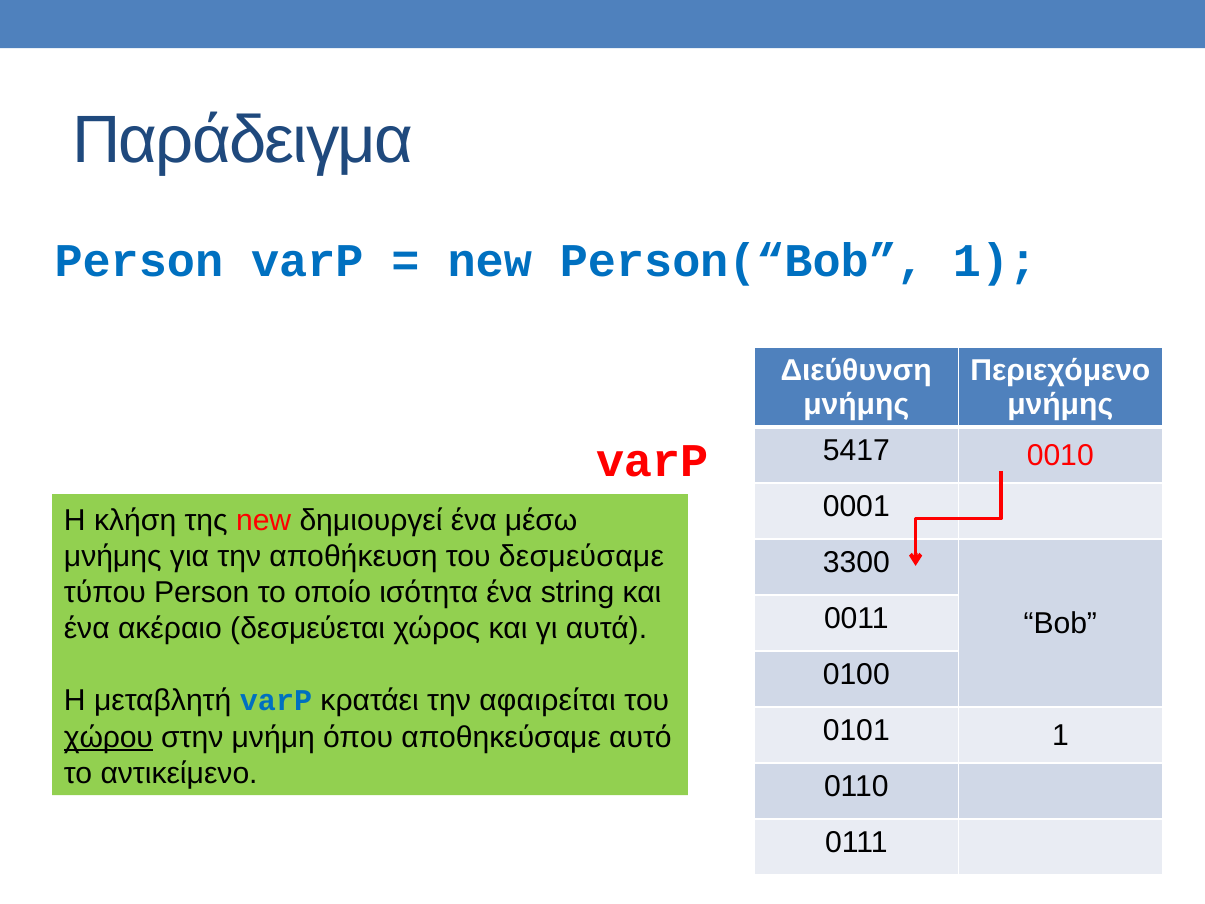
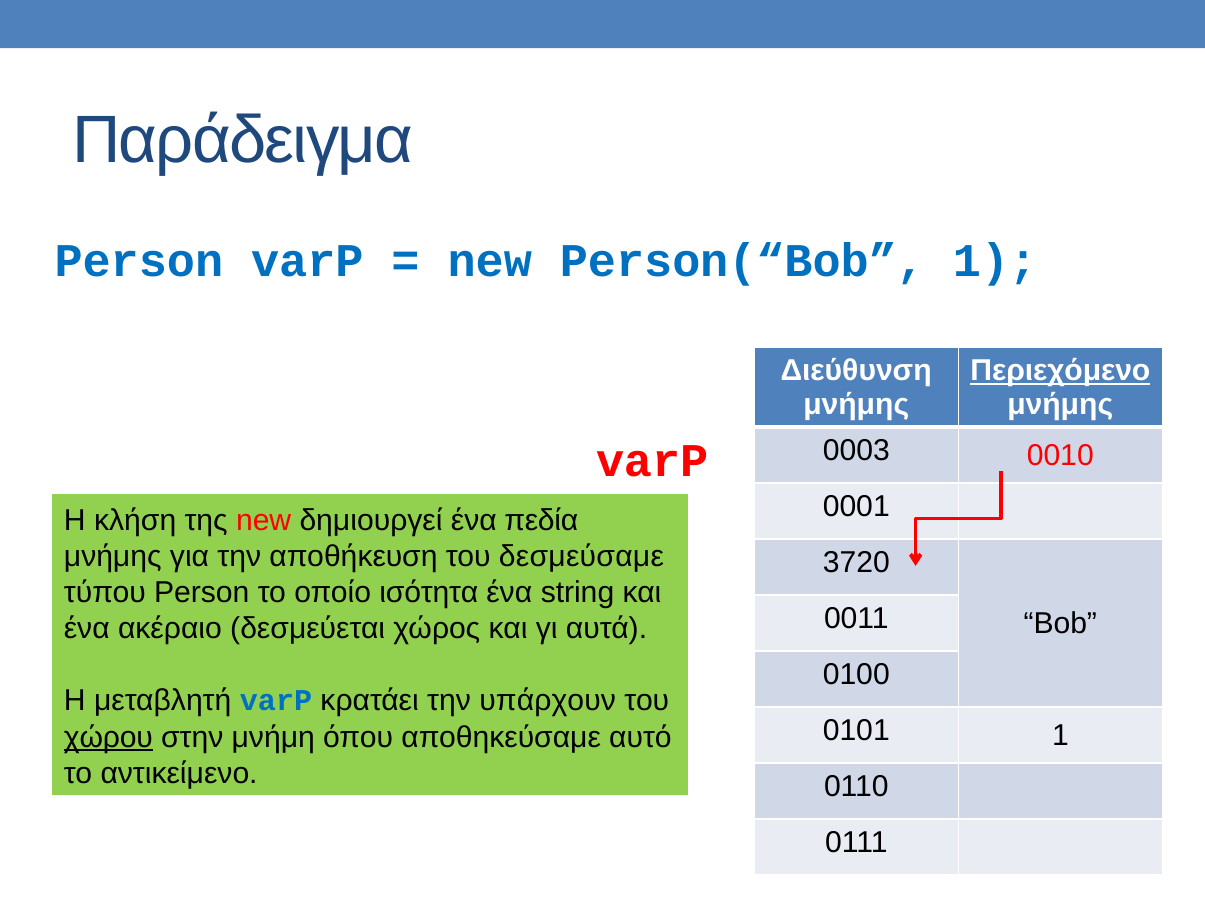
Περιεχόμενο underline: none -> present (1060, 371)
5417: 5417 -> 0003 (856, 450)
μέσω: μέσω -> πεδία (541, 520)
3300: 3300 -> 3720 (856, 562)
αφαιρείται: αφαιρείται -> υπάρχουν (548, 701)
